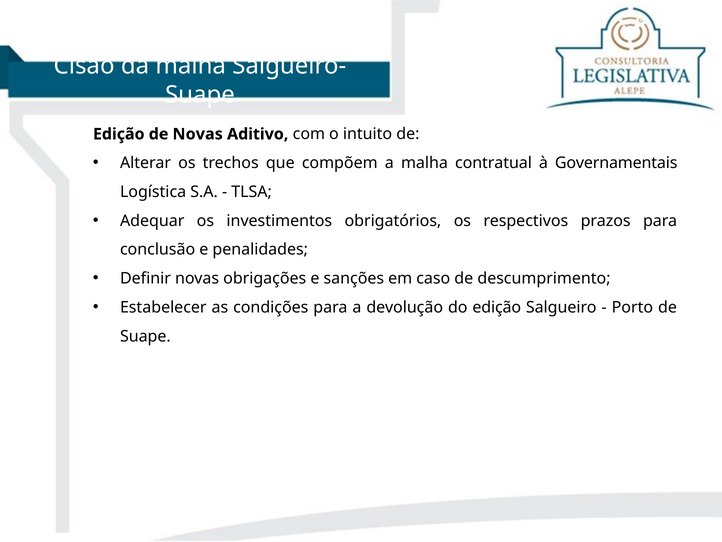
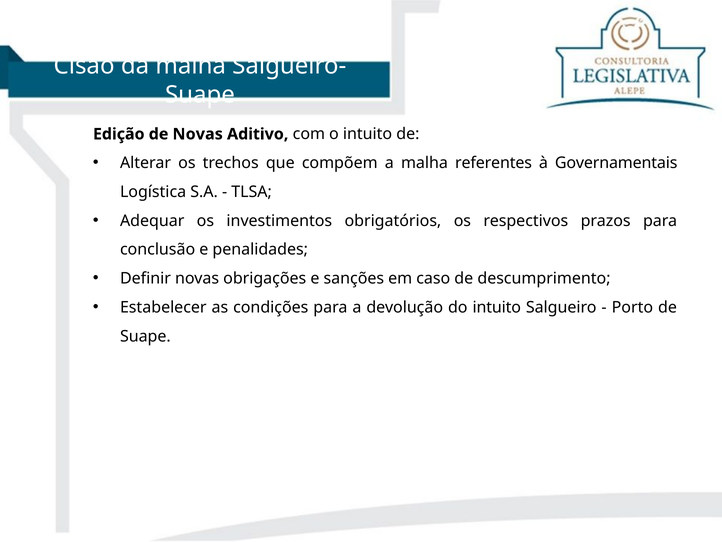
contratual: contratual -> referentes (494, 163)
do edição: edição -> intuito (497, 307)
